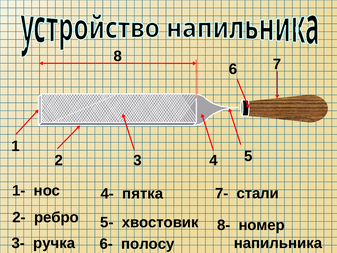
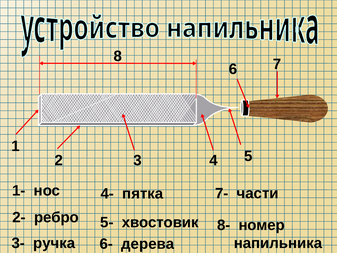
стали: стали -> части (258, 193)
полосу: полосу -> дерева (148, 244)
